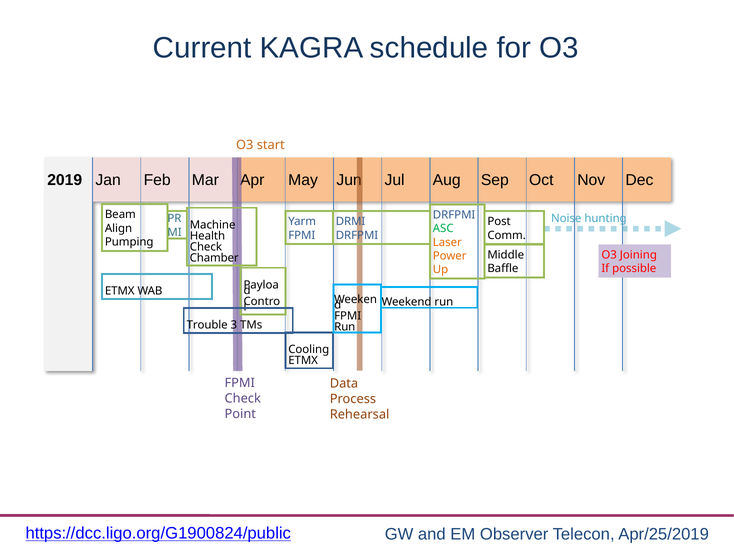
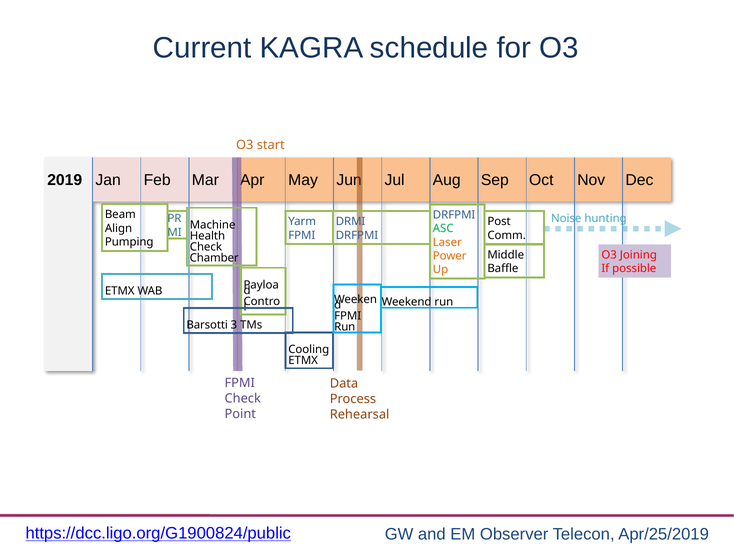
Trouble: Trouble -> Barsotti (207, 325)
